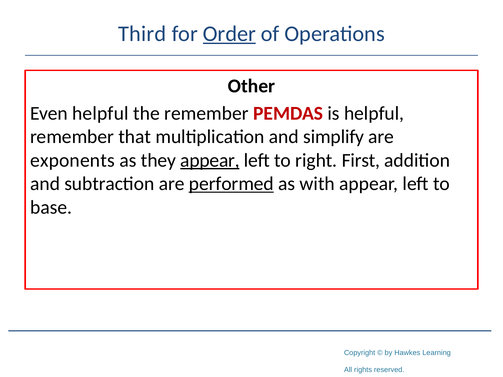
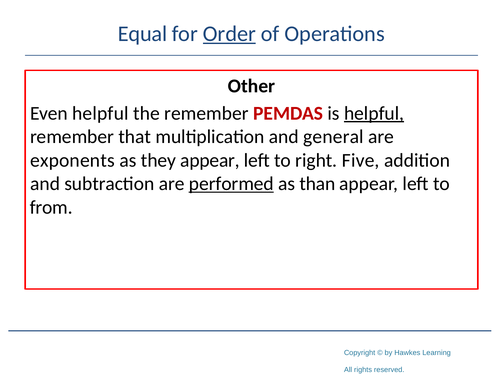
Third: Third -> Equal (142, 34)
helpful underline: none -> present (374, 113)
simplify: simplify -> general (333, 137)
appear underline: present -> none (210, 160)
First: First -> Five (361, 160)
with: with -> than (317, 184)
base: base -> from (51, 207)
